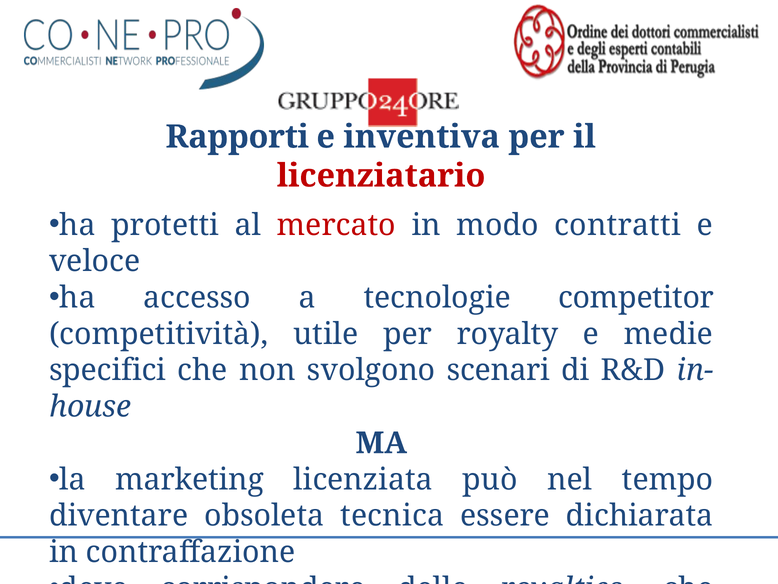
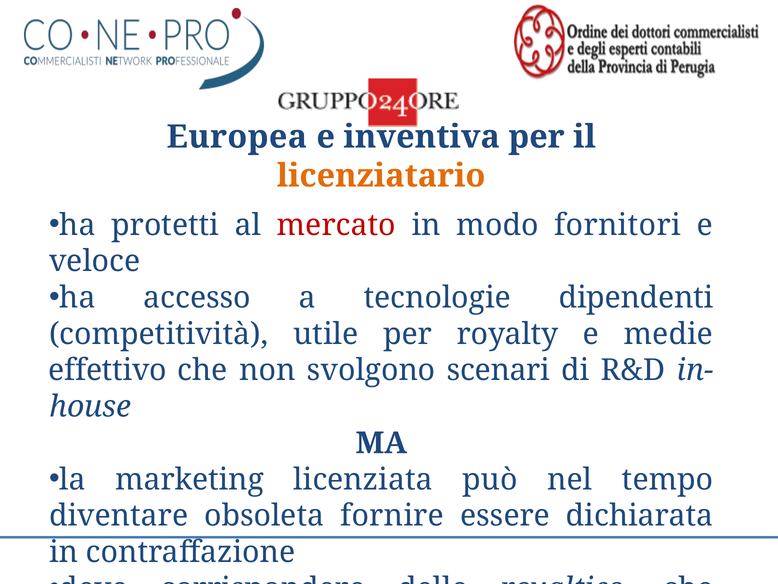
Rapporti: Rapporti -> Europea (237, 137)
licenziatario colour: red -> orange (381, 176)
contratti: contratti -> fornitori (618, 225)
competitor: competitor -> dipendenti (636, 298)
specifici: specifici -> effettivo (108, 370)
tecnica: tecnica -> fornire (392, 515)
